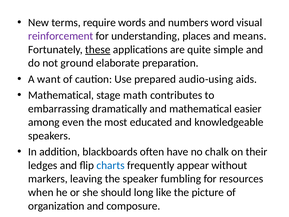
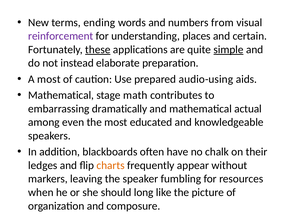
require: require -> ending (99, 23)
word: word -> from (222, 23)
means: means -> certain (250, 36)
simple underline: none -> present (228, 50)
ground: ground -> instead (77, 63)
A want: want -> most (49, 79)
easier: easier -> actual (248, 109)
charts colour: blue -> orange (111, 165)
